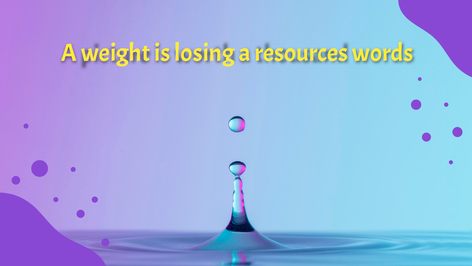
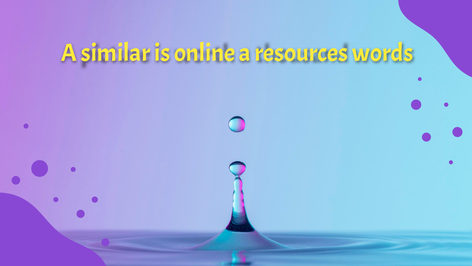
weight: weight -> similar (116, 53)
losing: losing -> online (205, 53)
